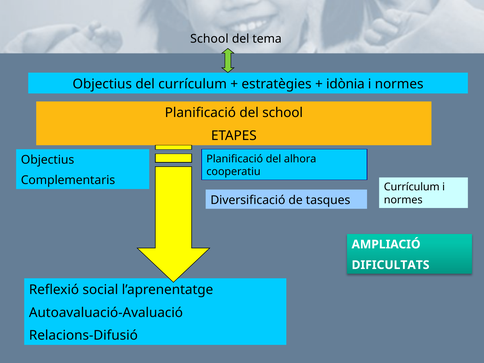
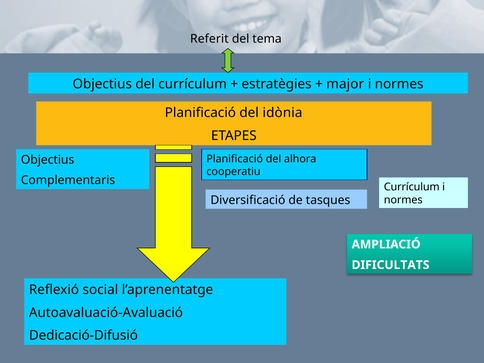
School: School -> Referit (209, 39)
idònia: idònia -> major (345, 84)
del school: school -> idònia (283, 113)
Relacions-Difusió: Relacions-Difusió -> Dedicació-Difusió (83, 335)
